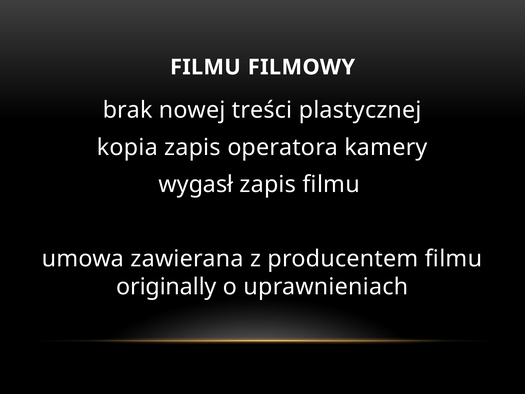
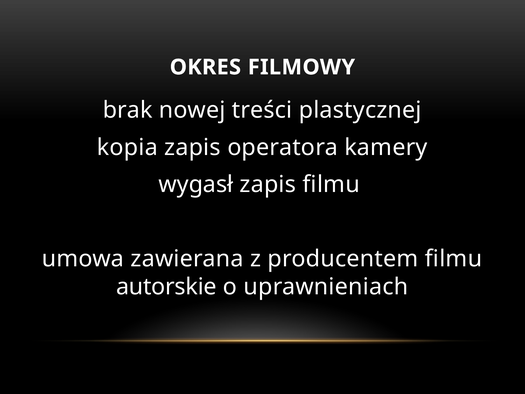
FILMU: FILMU -> OKRES (205, 67)
originally: originally -> autorskie (166, 287)
